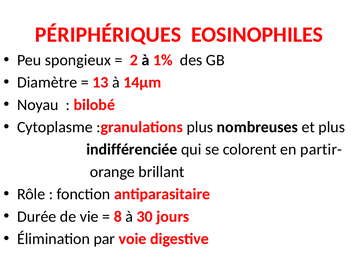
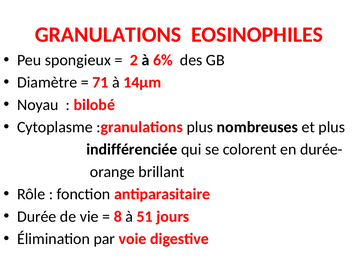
PÉRIPHÉRIQUES: PÉRIPHÉRIQUES -> GRANULATIONS (108, 35)
1%: 1% -> 6% (163, 60)
13: 13 -> 71 (100, 82)
partir-: partir- -> durée- (321, 149)
30: 30 -> 51 (145, 216)
